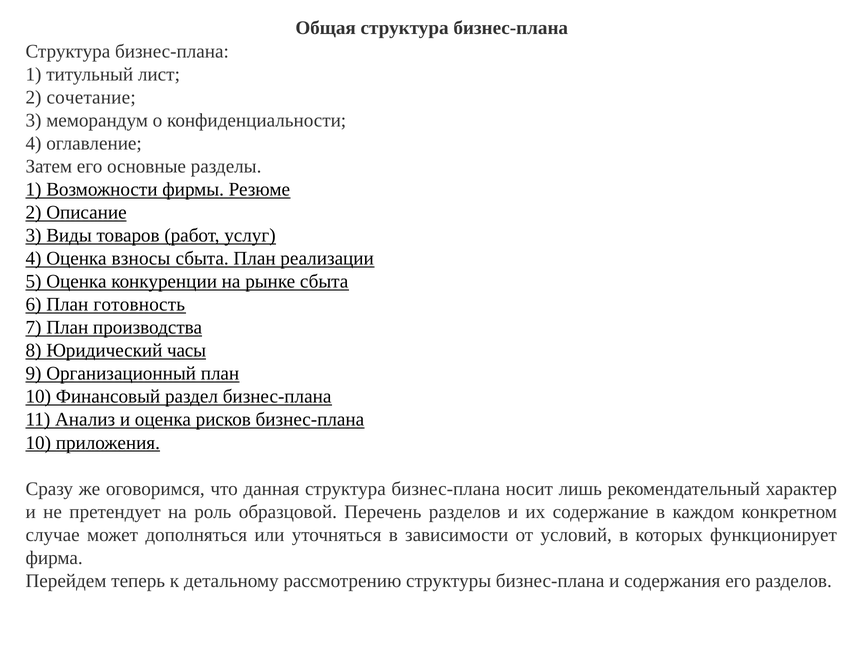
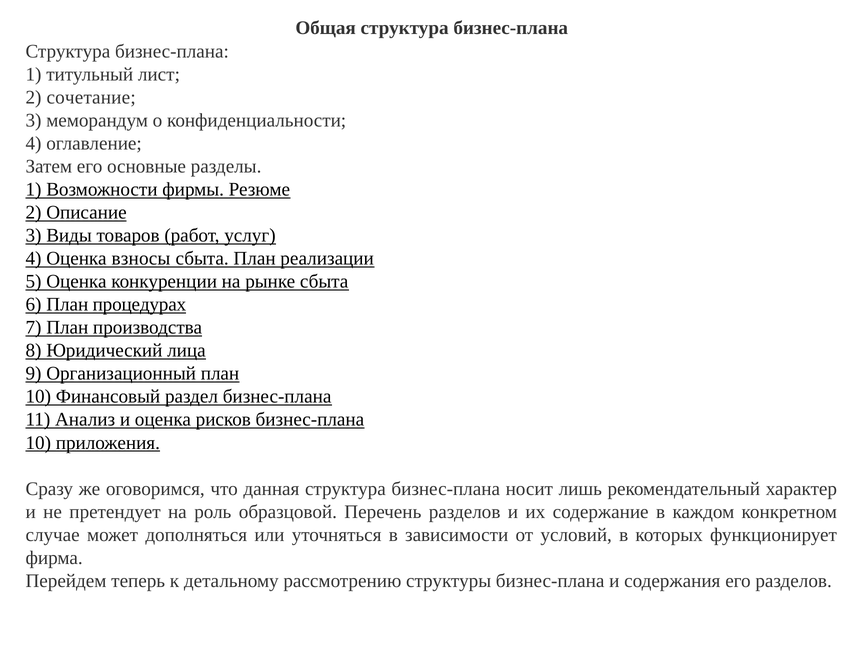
готовность: готовность -> процедурах (139, 305)
часы: часы -> лица (186, 351)
